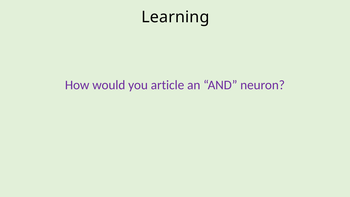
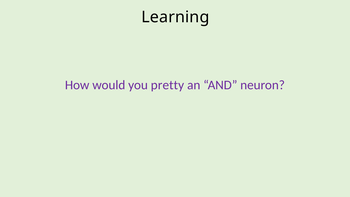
article: article -> pretty (167, 85)
